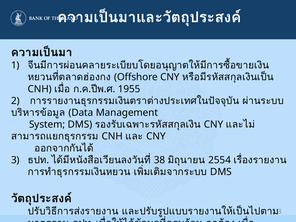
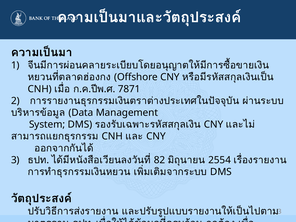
1955: 1955 -> 7871 (129, 89)
38: 38 -> 82 (160, 160)
